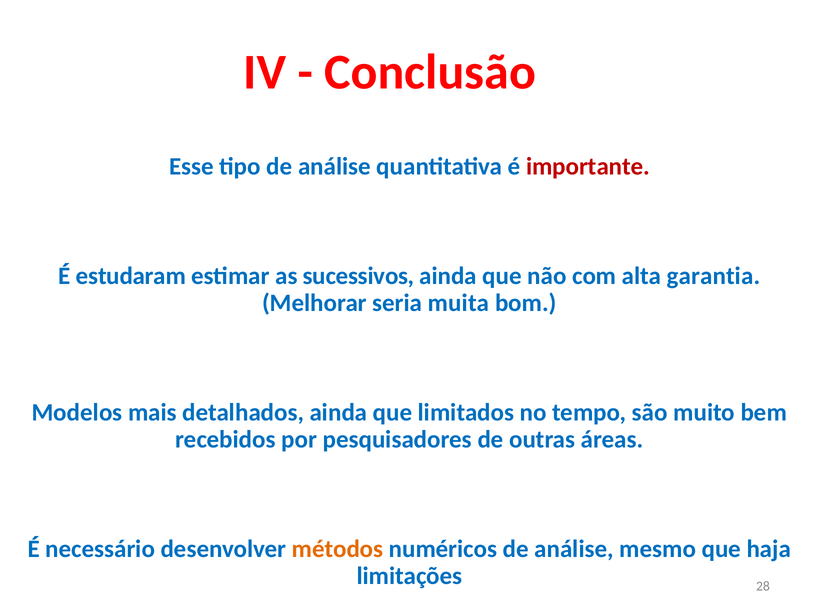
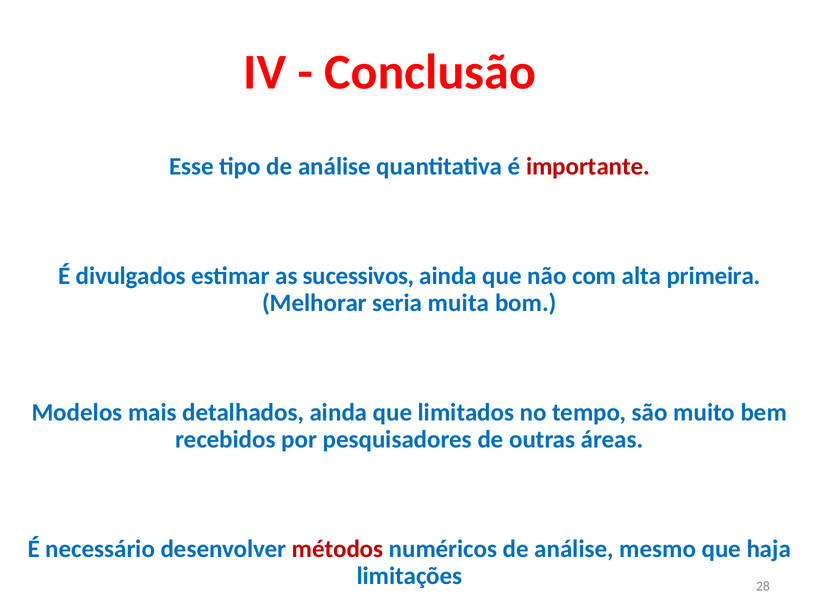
estudaram: estudaram -> divulgados (131, 276)
garantia: garantia -> primeira (714, 276)
métodos colour: orange -> red (338, 549)
